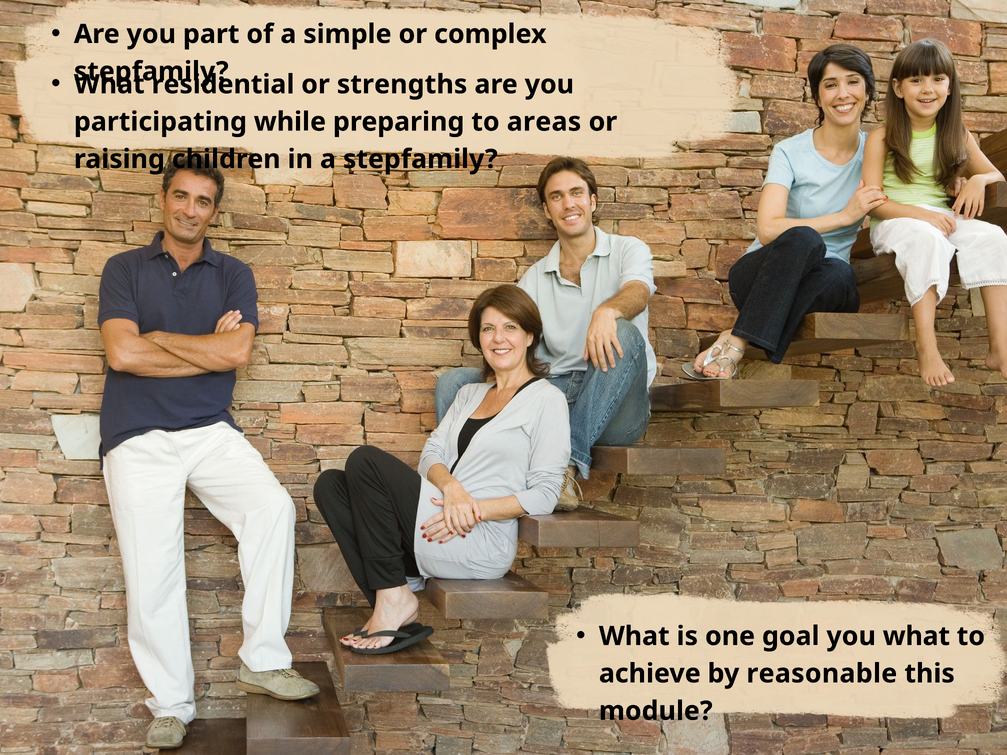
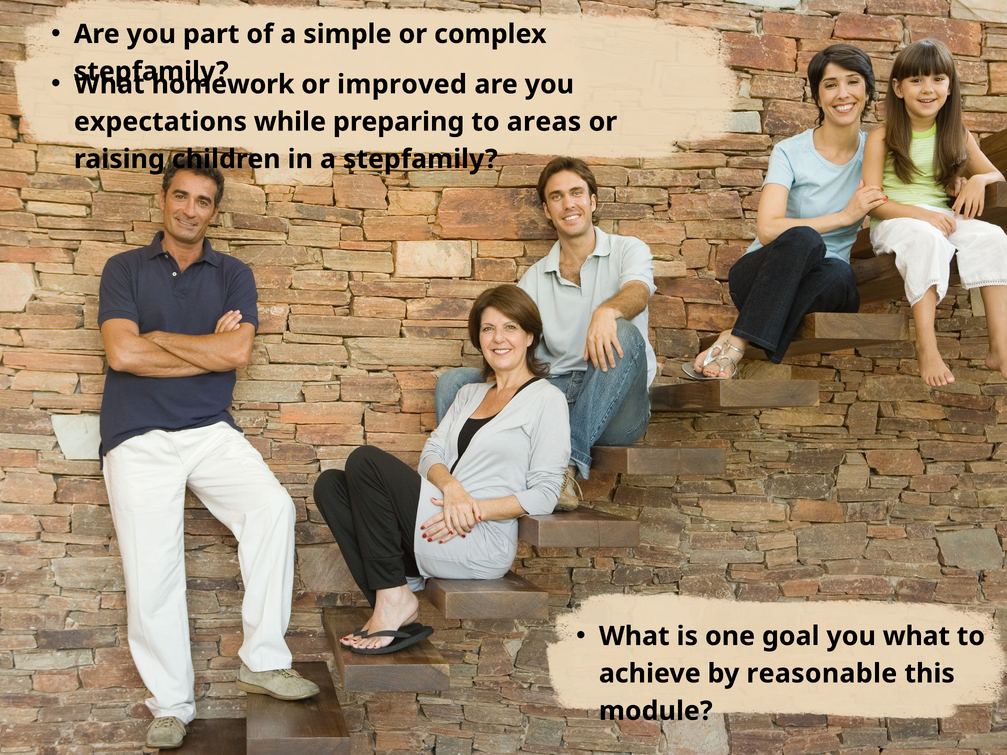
residential: residential -> homework (223, 84)
strengths: strengths -> improved (402, 84)
participating: participating -> expectations (160, 122)
